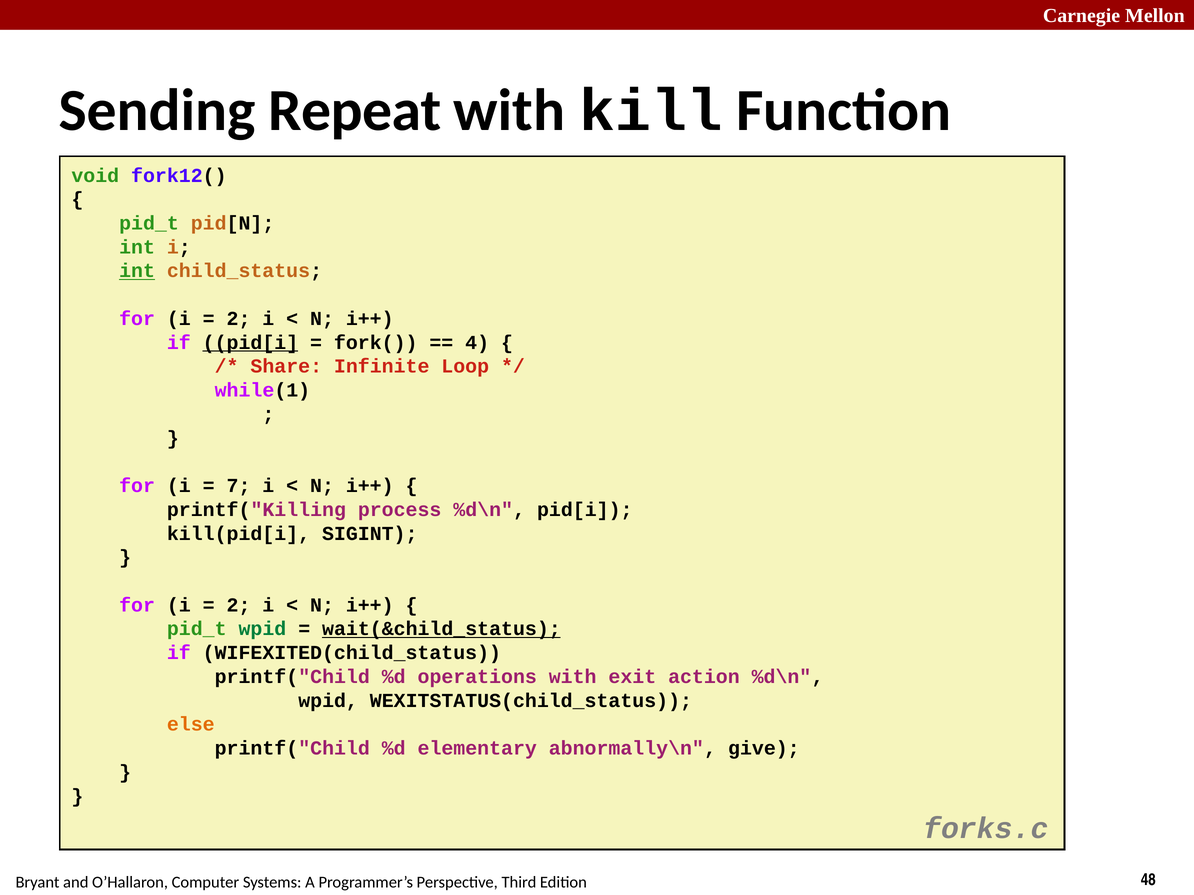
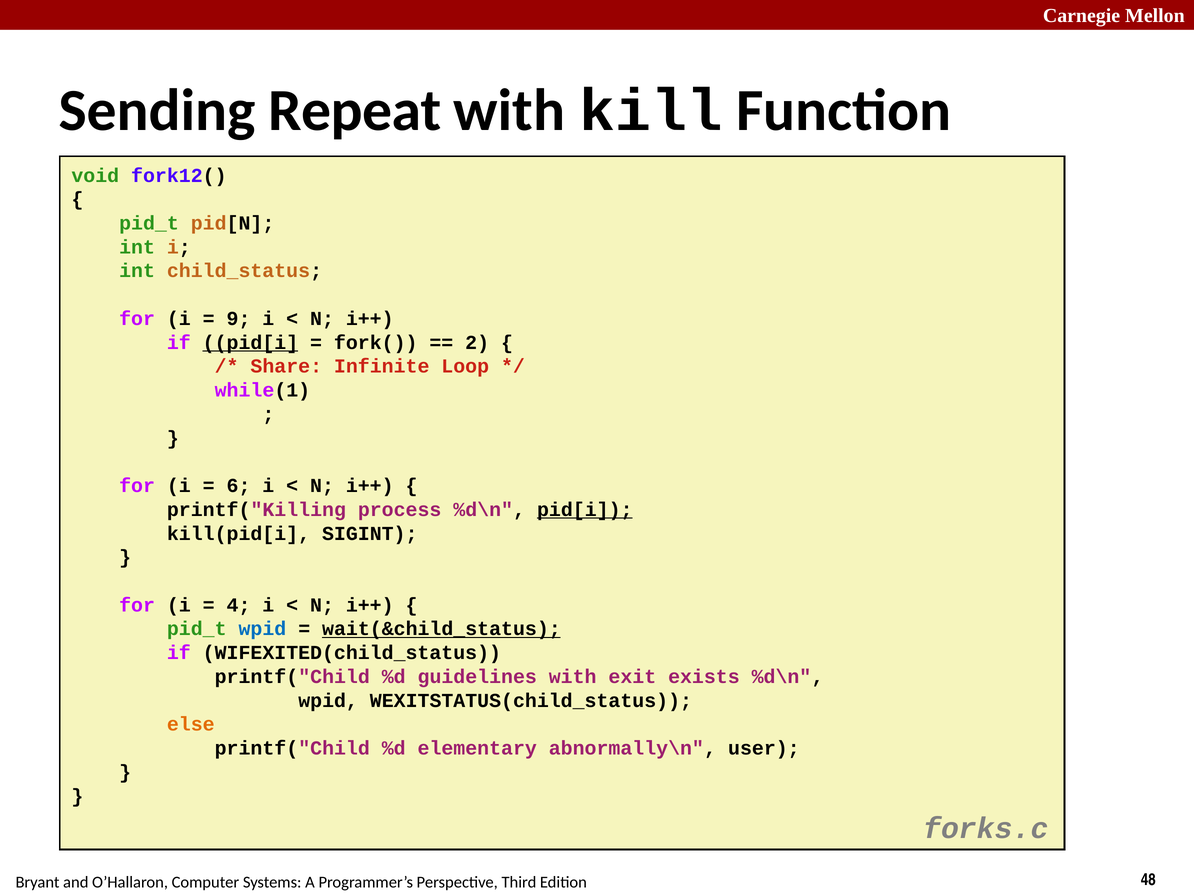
int underline: present -> none (137, 271)
2: 2 -> 9 (239, 319)
4: 4 -> 2 (477, 343)
7: 7 -> 6 (239, 486)
pid[i underline: none -> present (585, 510)
2: 2 -> 4 (239, 605)
wpid colour: green -> blue (262, 629)
operations: operations -> guidelines (477, 677)
action: action -> exists (704, 677)
give: give -> user (764, 749)
